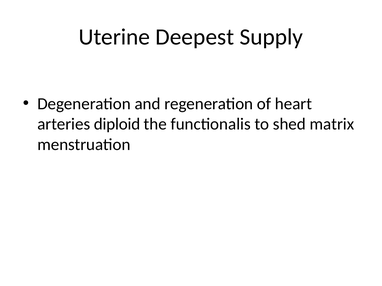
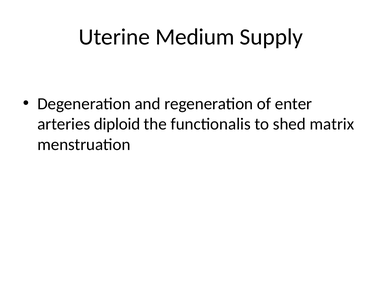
Deepest: Deepest -> Medium (195, 37)
heart: heart -> enter (294, 104)
